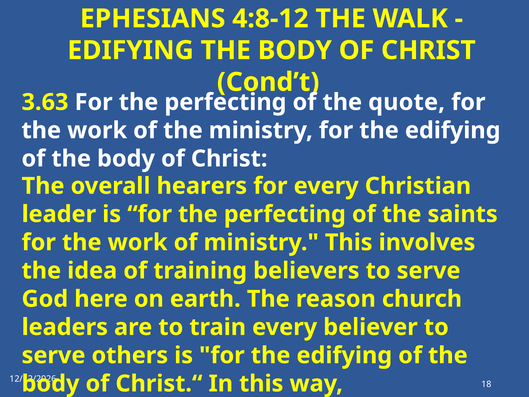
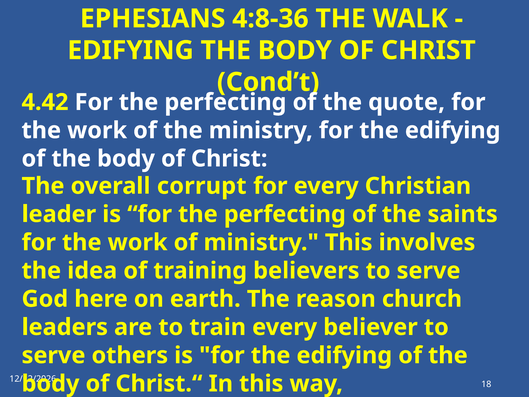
4:8-12: 4:8-12 -> 4:8-36 (270, 19)
3.63: 3.63 -> 4.42 (45, 102)
hearers: hearers -> corrupt (202, 186)
